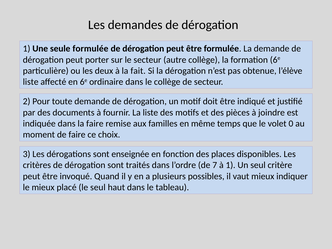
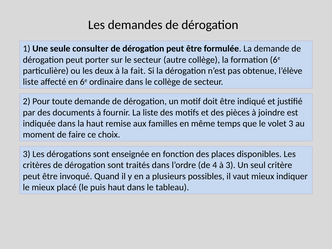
seule formulée: formulée -> consulter (90, 49)
la faire: faire -> haut (95, 124)
volet 0: 0 -> 3 (291, 124)
7: 7 -> 4 (215, 165)
à 1: 1 -> 3 (231, 165)
le seul: seul -> puis (98, 187)
